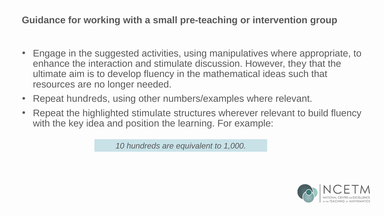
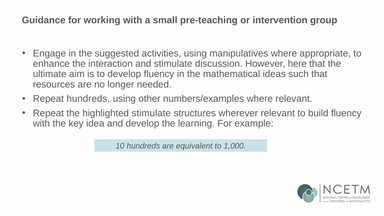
they: they -> here (297, 64)
and position: position -> develop (142, 124)
